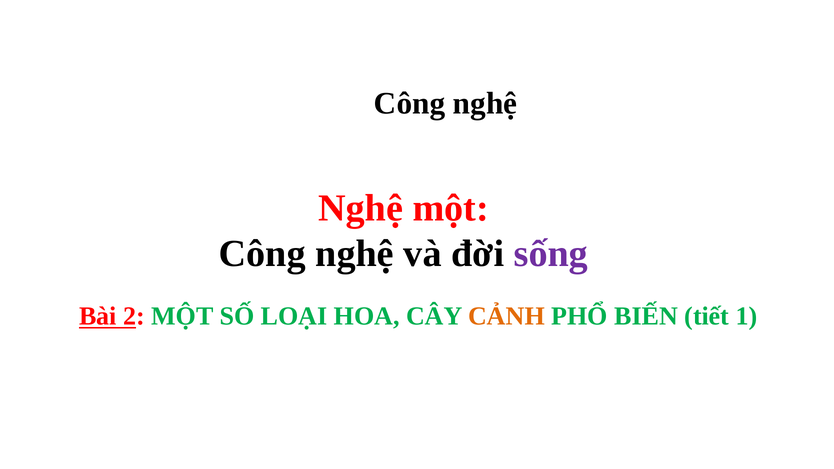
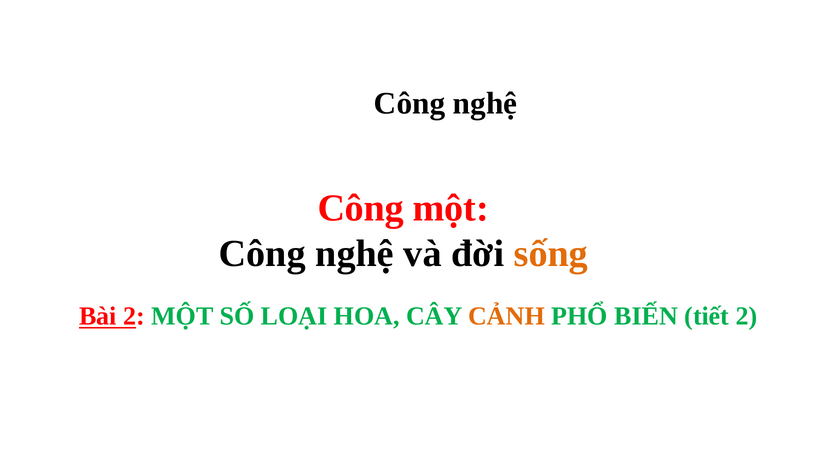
Nghệ: Nghệ -> Công (361, 208)
sống colour: purple -> orange (551, 254)
tiết 1: 1 -> 2 (747, 316)
